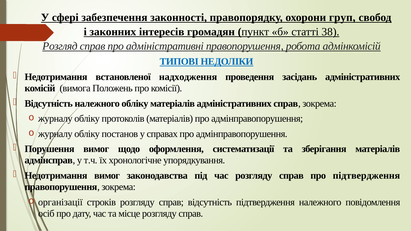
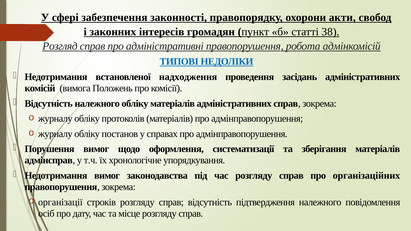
груп: груп -> акти (342, 18)
про підтвердження: підтвердження -> організаційних (366, 176)
